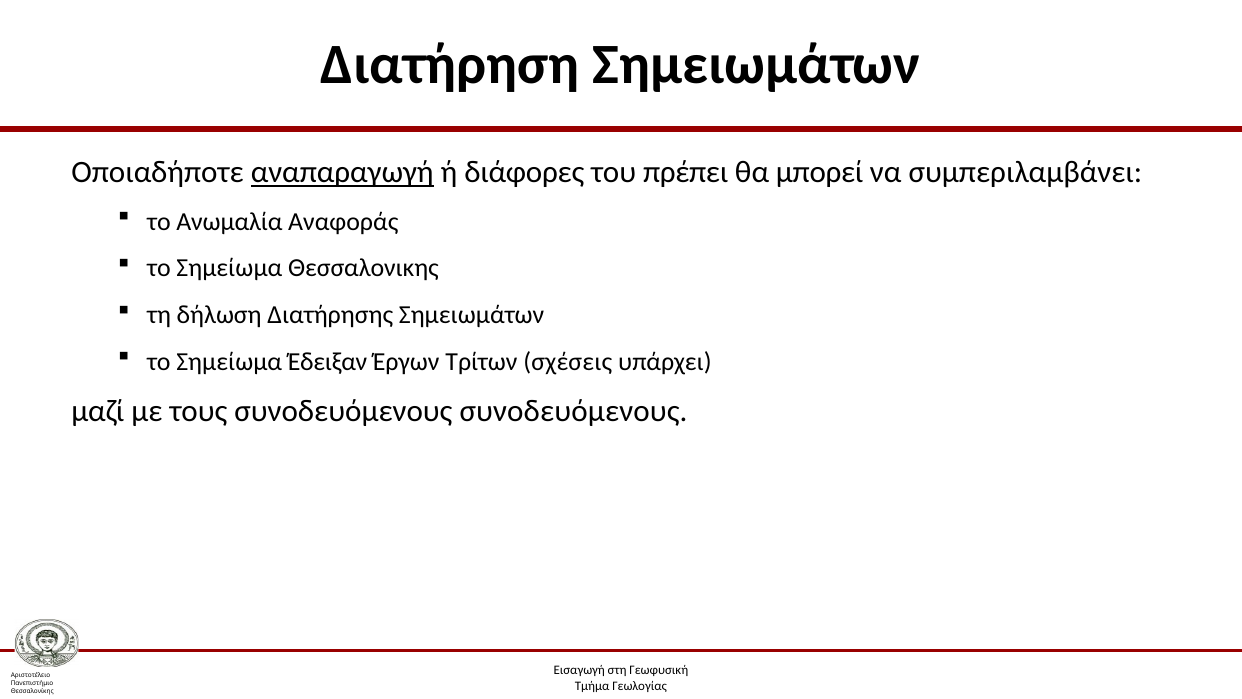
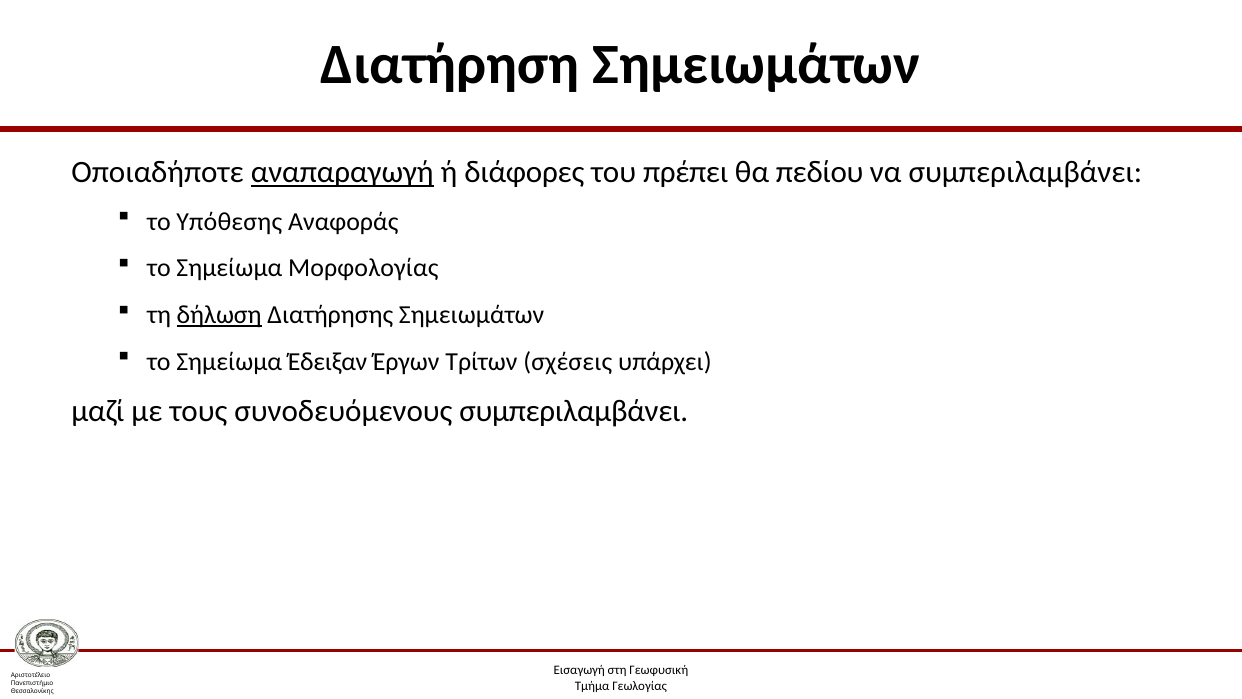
μπορεί: μπορεί -> πεδίου (820, 172)
Ανωμαλία: Ανωμαλία -> Υπόθεσης (229, 222)
Θεσσαλονικης: Θεσσαλονικης -> Μορφολογίας (363, 268)
δήλωση underline: none -> present (219, 315)
συνοδευόμενους συνοδευόμενους: συνοδευόμενους -> συμπεριλαμβάνει (574, 411)
